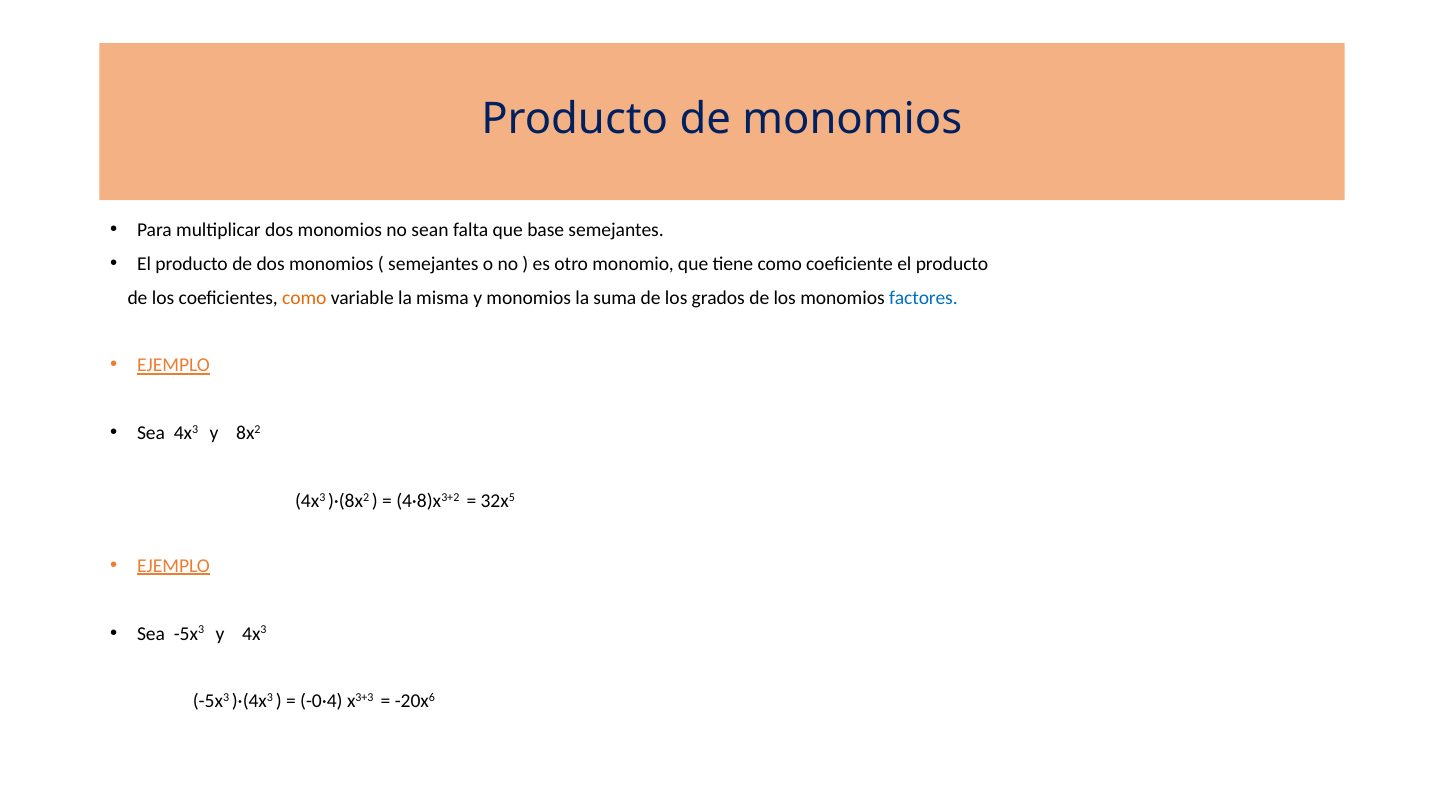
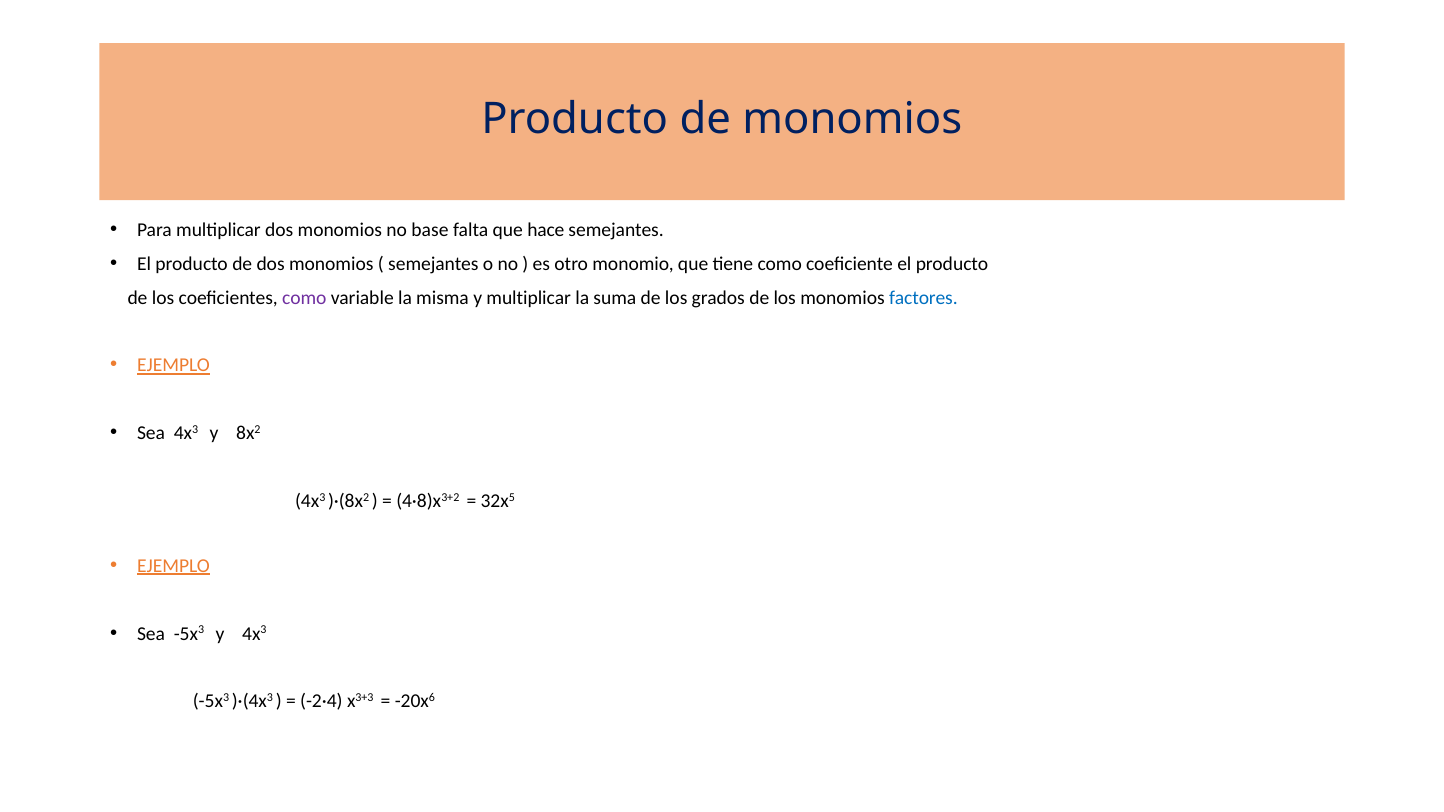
sean: sean -> base (430, 230)
base: base -> hace (546, 230)
como colour: orange -> purple (304, 298)
y monomios: monomios -> multiplicar (529, 298)
-0·4: -0·4 -> -2·4 (321, 702)
